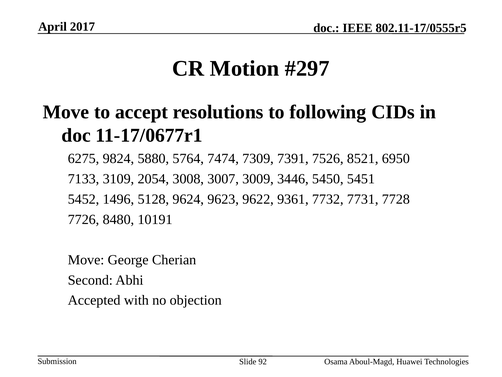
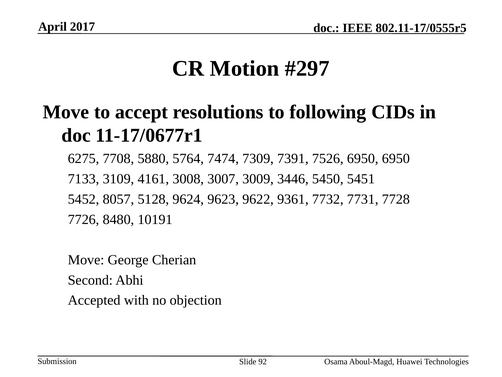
9824: 9824 -> 7708 (118, 158)
7526 8521: 8521 -> 6950 (363, 158)
2054: 2054 -> 4161 (153, 179)
1496: 1496 -> 8057 (118, 199)
